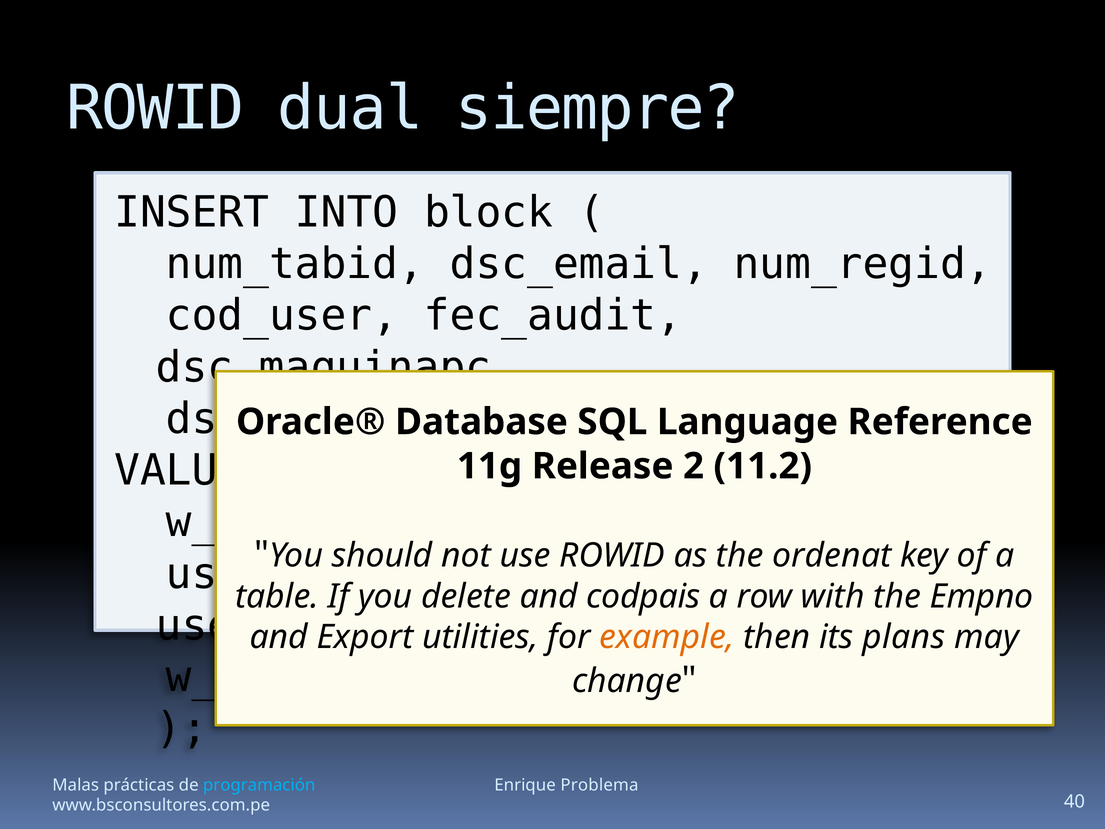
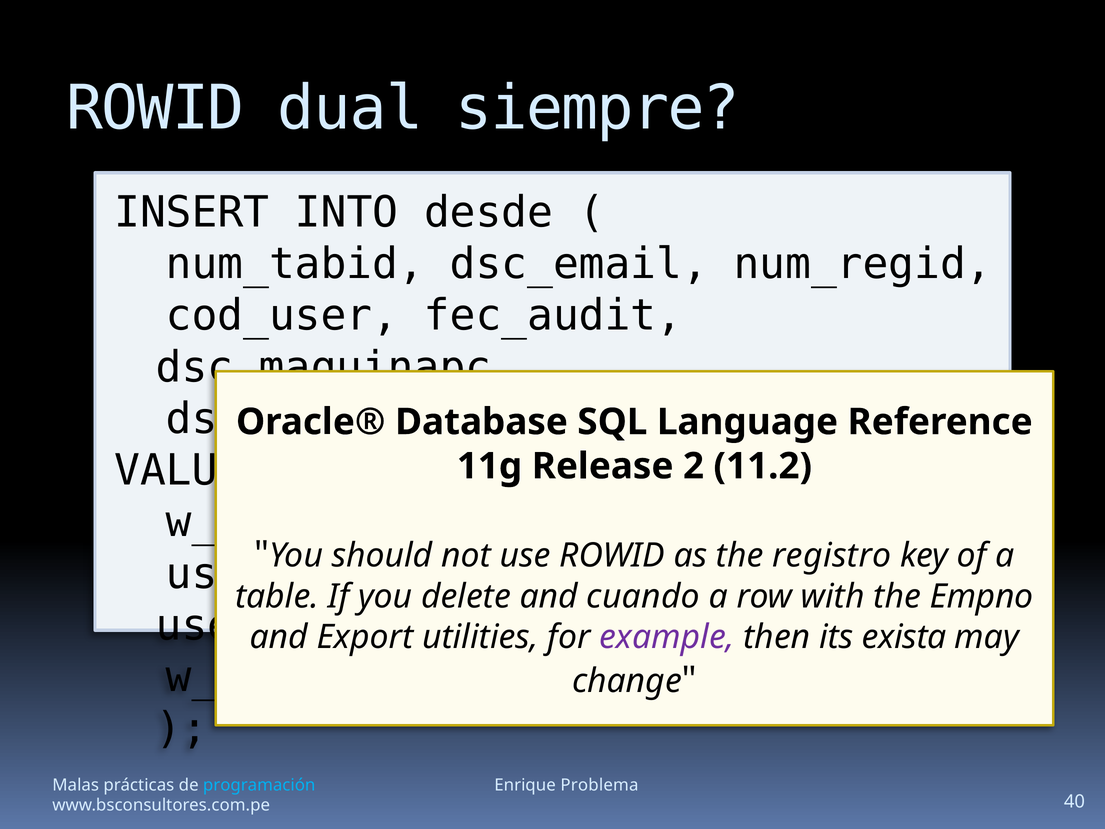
block: block -> desde (489, 213)
ordenat: ordenat -> registro (832, 555)
codpais: codpais -> cuando (643, 597)
example colour: orange -> purple (667, 637)
plans: plans -> exista (904, 637)
